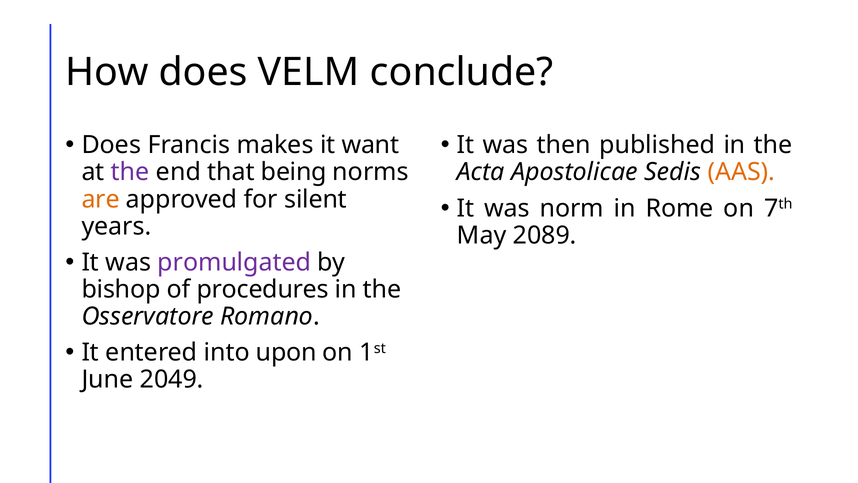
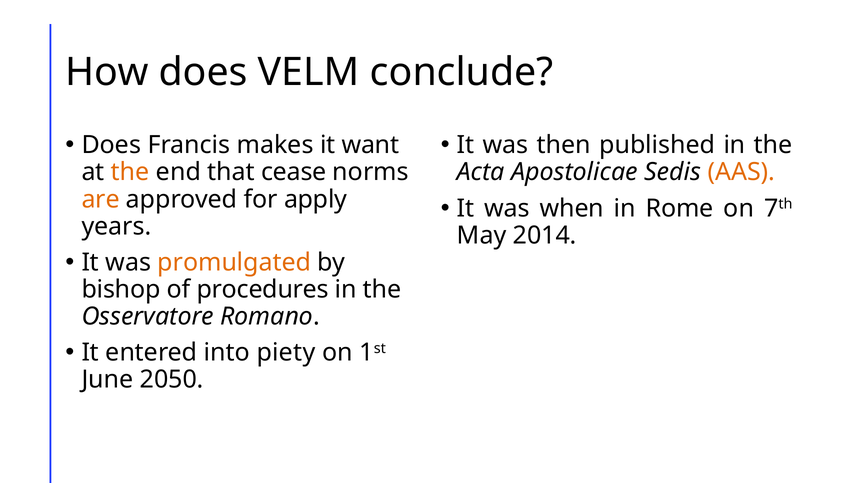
the colour: purple -> orange (130, 172)
being: being -> cease (294, 172)
silent: silent -> apply (316, 199)
norm: norm -> when (572, 208)
2089: 2089 -> 2014 (545, 235)
promulgated colour: purple -> orange (234, 262)
upon: upon -> piety (286, 352)
2049: 2049 -> 2050 (172, 379)
